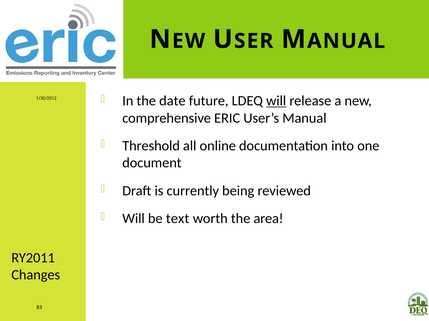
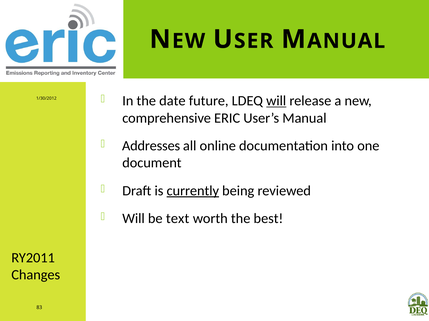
Threshold: Threshold -> Addresses (151, 146)
currently underline: none -> present (193, 191)
area: area -> best (268, 219)
